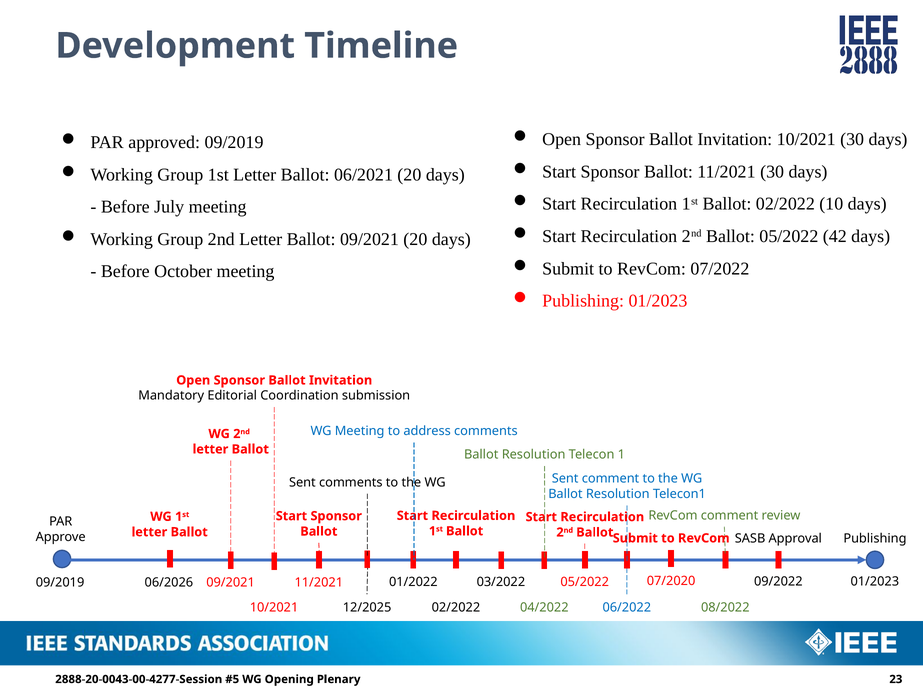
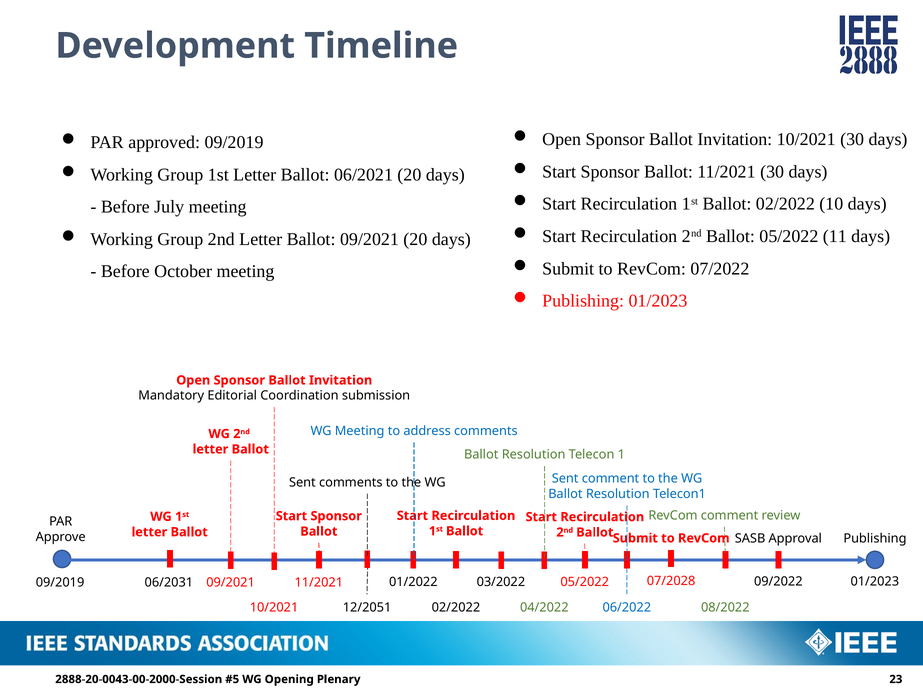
42: 42 -> 11 (835, 236)
07/2020: 07/2020 -> 07/2028 (671, 581)
06/2026: 06/2026 -> 06/2031 (169, 583)
12/2025: 12/2025 -> 12/2051 (367, 608)
2888-20-0043-00-4277-Session: 2888-20-0043-00-4277-Session -> 2888-20-0043-00-2000-Session (139, 680)
